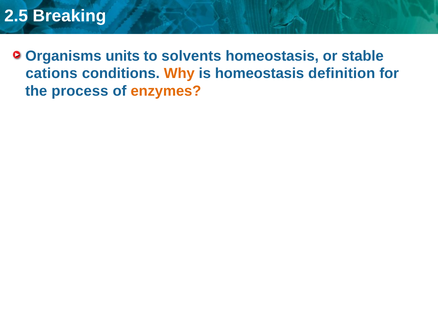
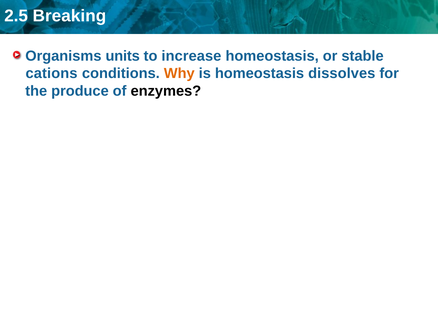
solvents: solvents -> increase (191, 56)
definition: definition -> dissolves (342, 74)
process: process -> produce (80, 91)
enzymes colour: orange -> black (166, 91)
